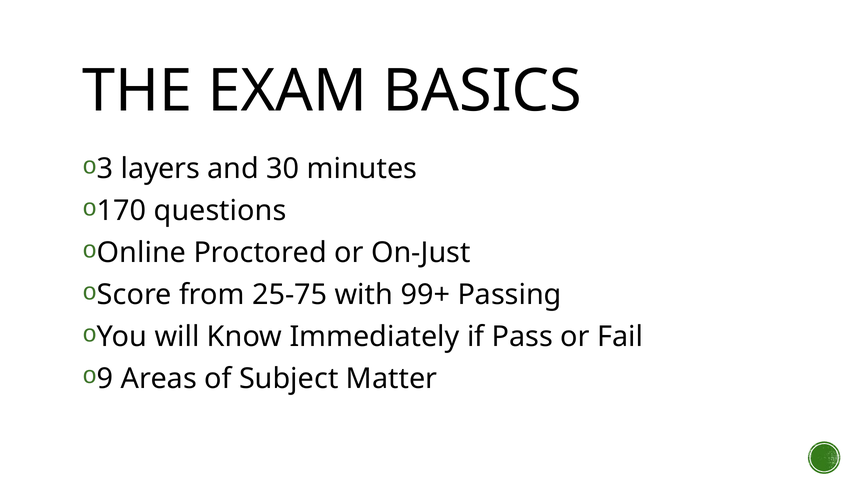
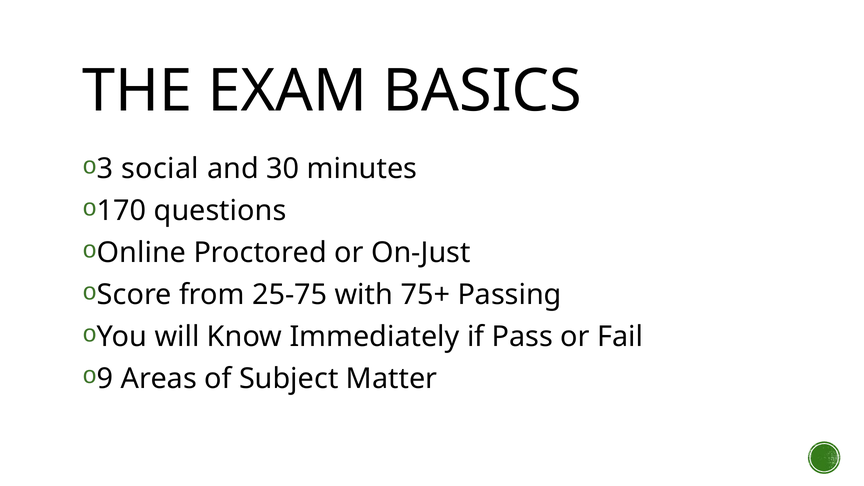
layers: layers -> social (160, 169)
99+: 99+ -> 75+ (425, 295)
